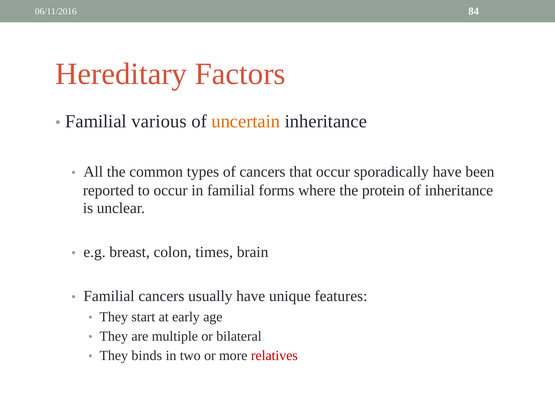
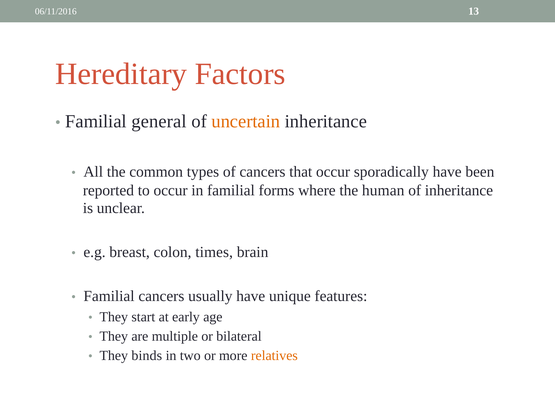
84: 84 -> 13 (474, 11)
various: various -> general (159, 121)
protein: protein -> human (383, 190)
relatives colour: red -> orange (274, 355)
